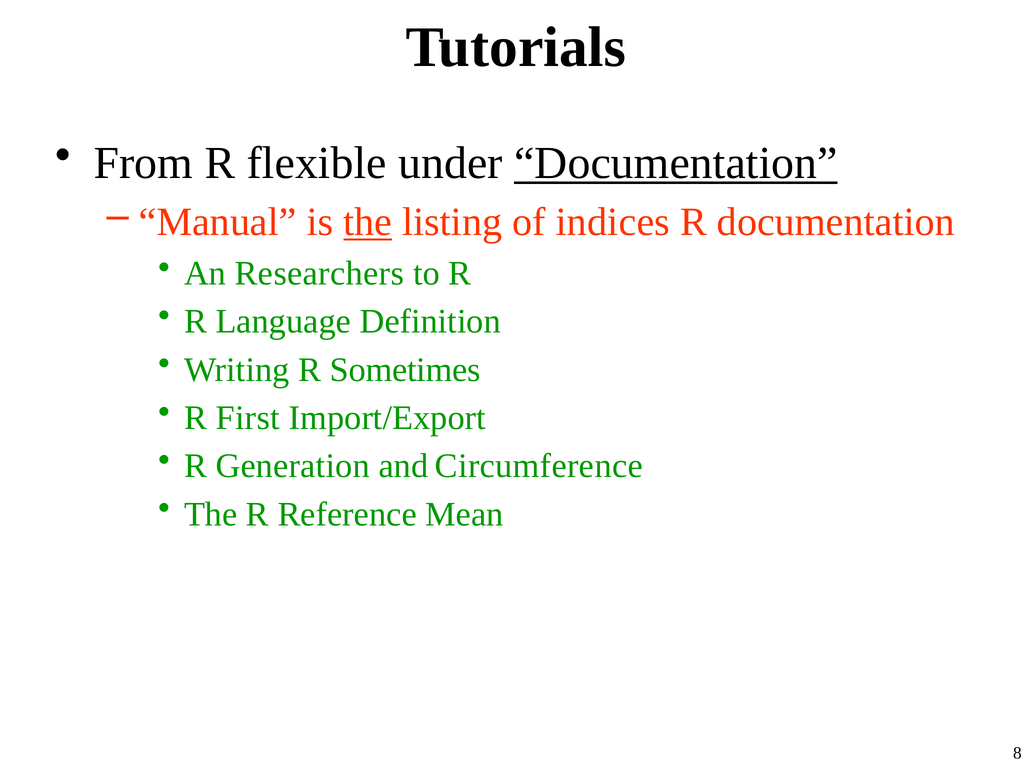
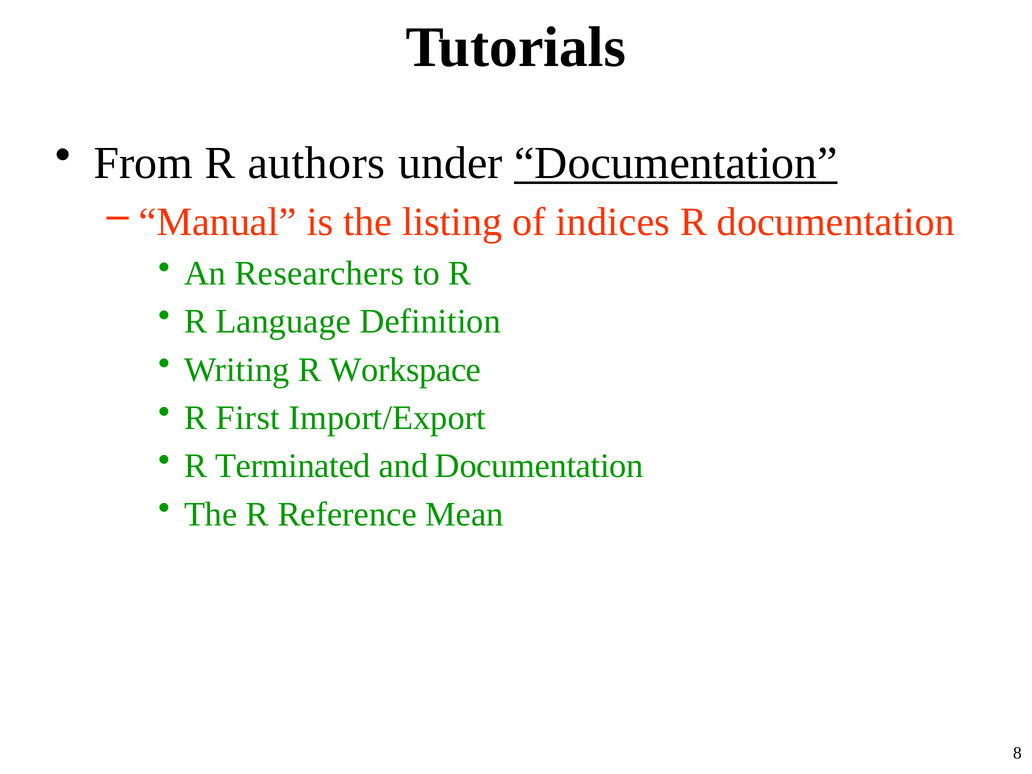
flexible: flexible -> authors (316, 163)
the underline: present -> none (368, 222)
Sometimes: Sometimes -> Workspace (405, 370)
Generation: Generation -> Terminated (293, 466)
and Circumference: Circumference -> Documentation (539, 466)
